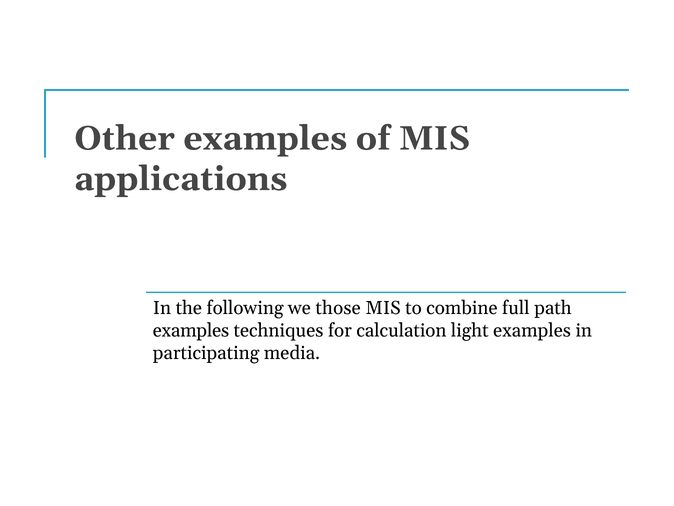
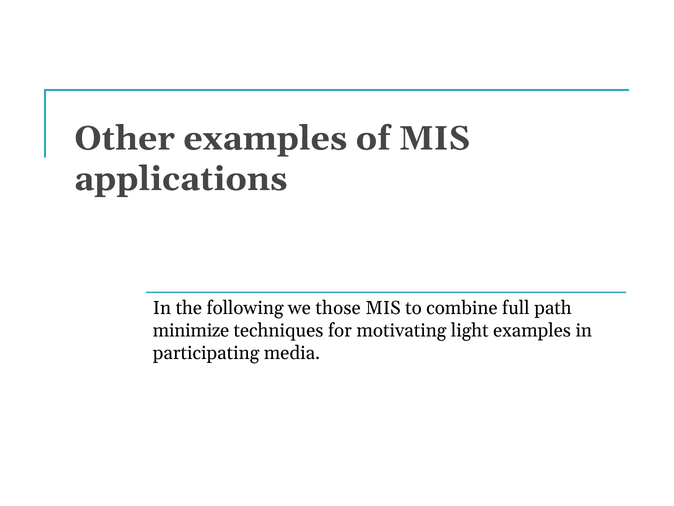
examples: examples -> minimize (191, 330)
calculation: calculation -> motivating (401, 330)
